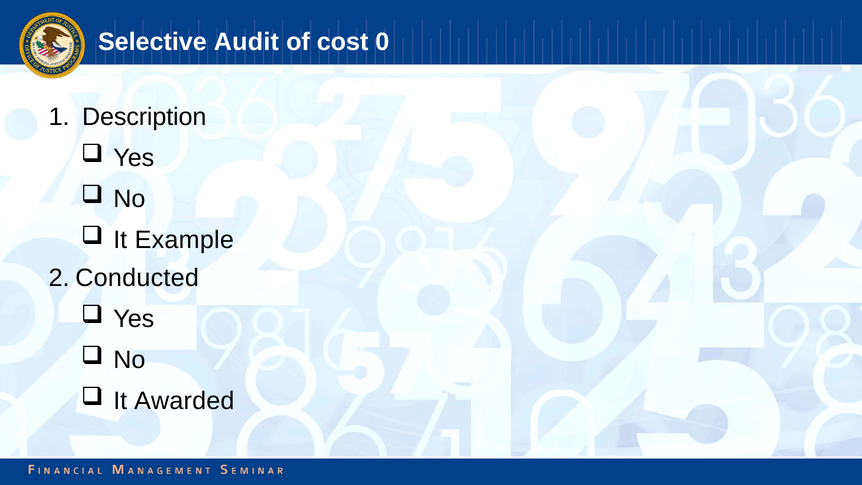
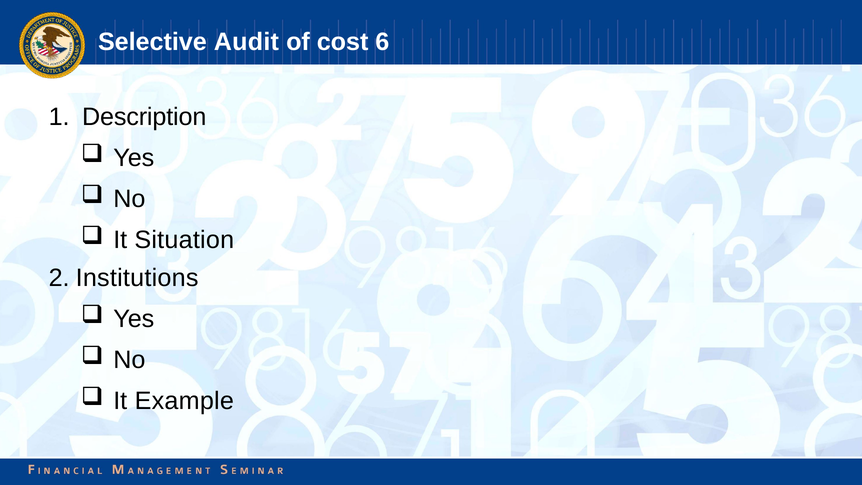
0: 0 -> 6 (382, 42)
Example: Example -> Situation (184, 240)
Conducted: Conducted -> Institutions (137, 278)
Awarded: Awarded -> Example (184, 401)
